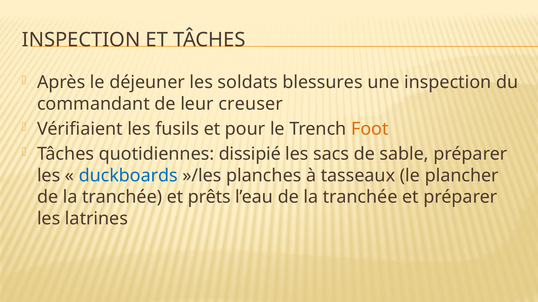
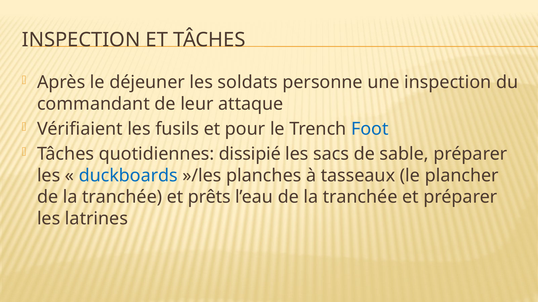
blessures: blessures -> personne (323, 83)
creuser: creuser -> attaque (251, 104)
Foot colour: orange -> blue (370, 129)
